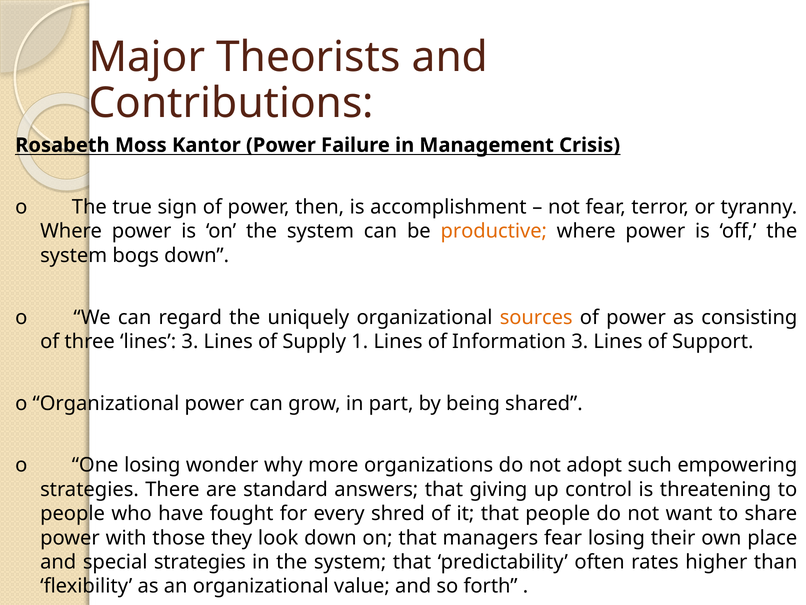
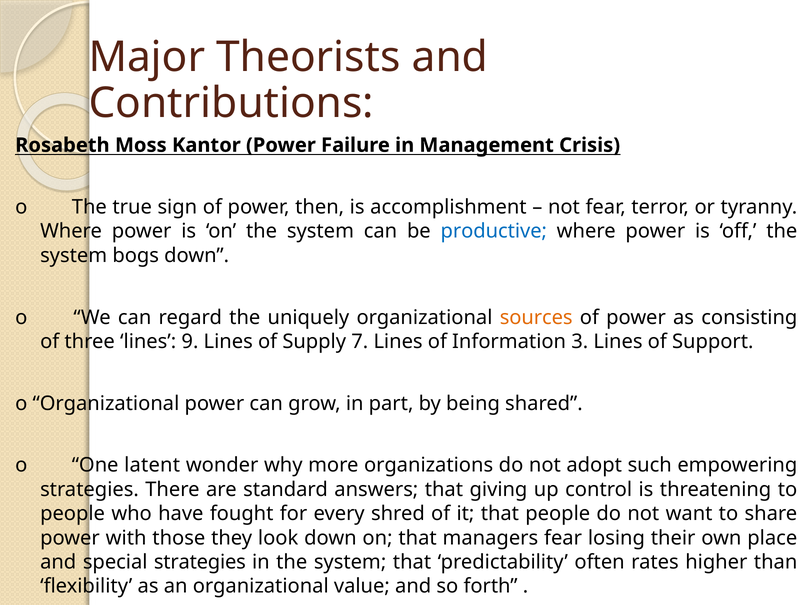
productive colour: orange -> blue (494, 231)
lines 3: 3 -> 9 (190, 341)
1: 1 -> 7 (360, 341)
One losing: losing -> latent (152, 465)
